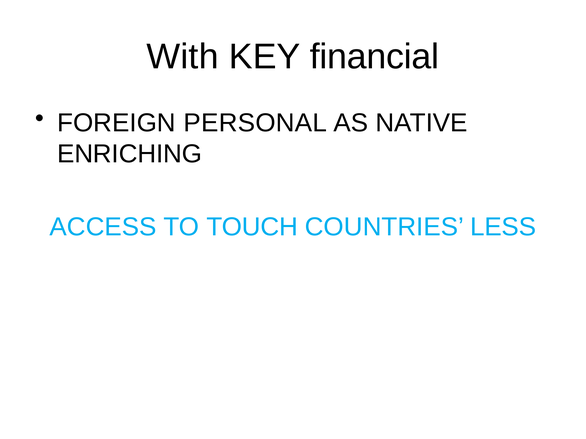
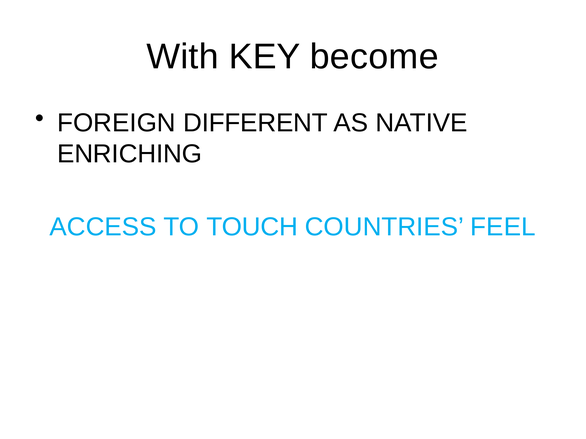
financial: financial -> become (374, 57)
PERSONAL: PERSONAL -> DIFFERENT (255, 123)
LESS: LESS -> FEEL (503, 227)
